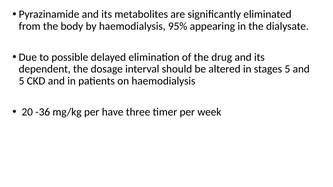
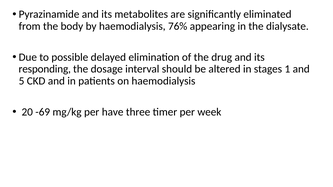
95%: 95% -> 76% (178, 26)
dependent: dependent -> responding (45, 69)
stages 5: 5 -> 1 (287, 69)
-36: -36 -> -69 (43, 112)
